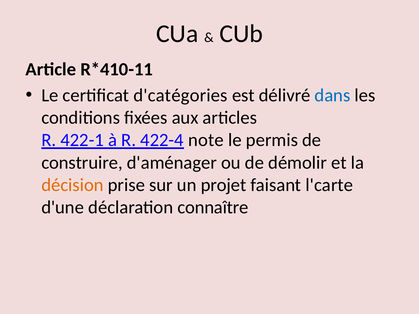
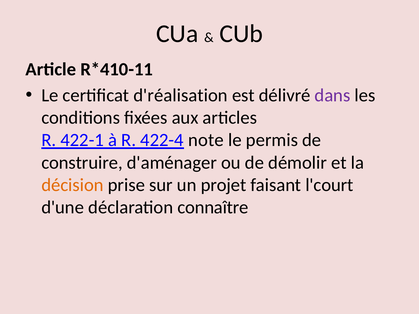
d'catégories: d'catégories -> d'réalisation (181, 95)
dans colour: blue -> purple (332, 95)
l'carte: l'carte -> l'court (329, 185)
